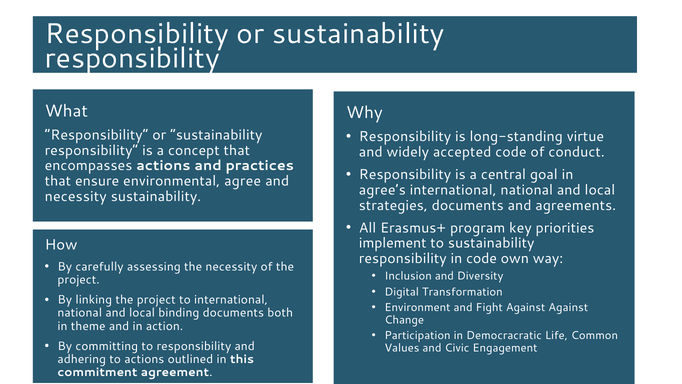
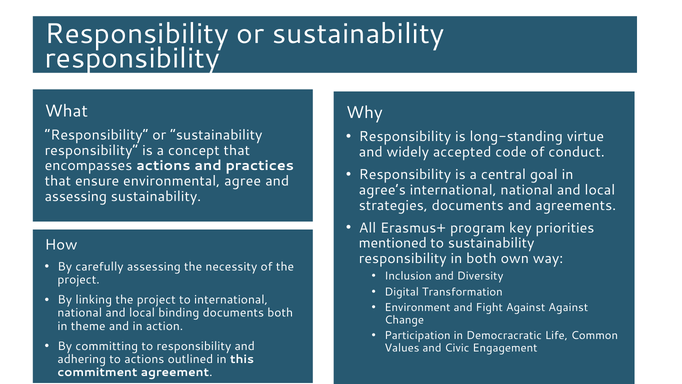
necessity: necessity -> assessing (76, 196)
implement: implement -> mentioned (393, 243)
in code: code -> both (481, 258)
